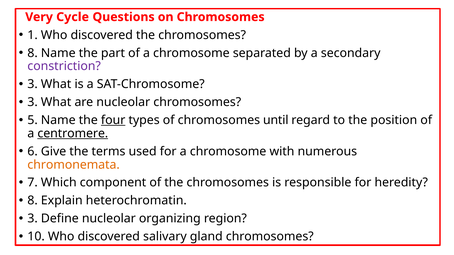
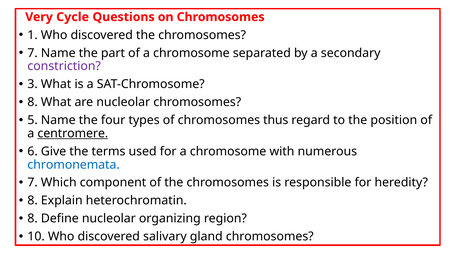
8: 8 -> 7 (33, 53)
3: 3 -> 8 (33, 102)
four underline: present -> none (113, 120)
until: until -> thus (276, 120)
chromonemata colour: orange -> blue (74, 165)
3: 3 -> 8 (33, 219)
